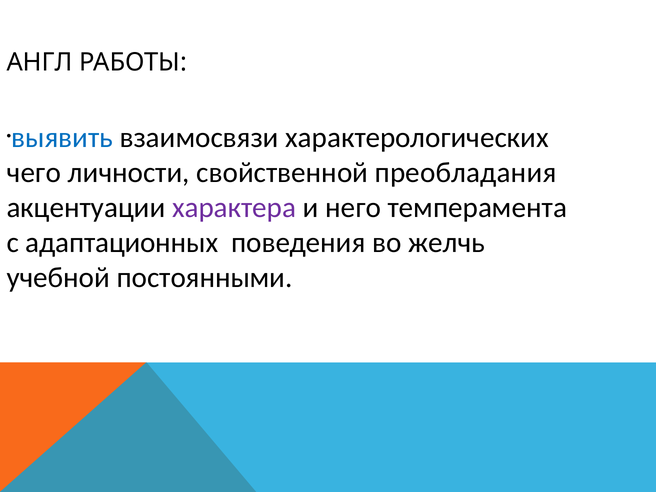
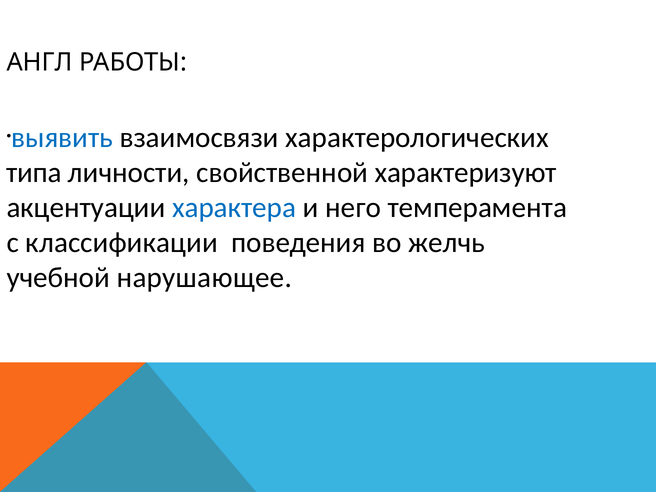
чего: чего -> типа (34, 173)
преобладания: преобладания -> характеризуют (466, 173)
характера colour: purple -> blue (234, 208)
адаптационных: адаптационных -> классификации (122, 243)
постоянными: постоянными -> нарушающее (204, 278)
